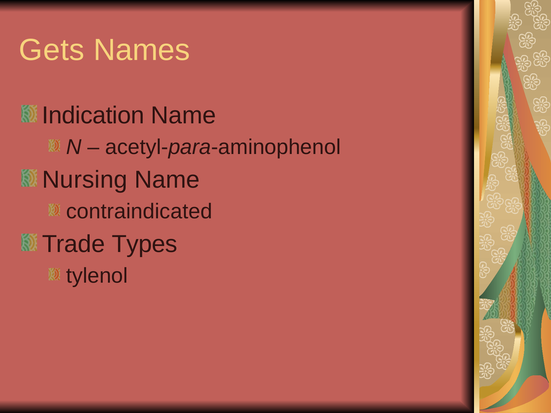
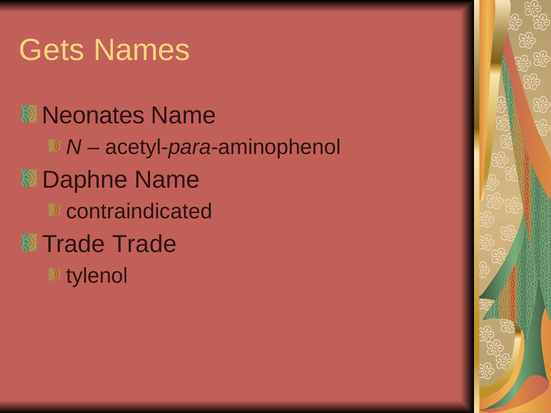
Indication: Indication -> Neonates (93, 116)
Nursing: Nursing -> Daphne (85, 180)
Trade Types: Types -> Trade (144, 244)
